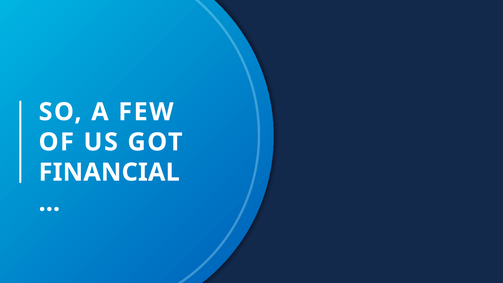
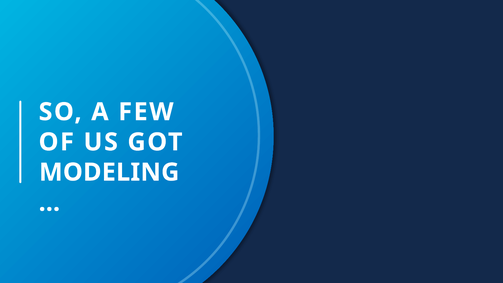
FINANCIAL: FINANCIAL -> MODELING (109, 172)
